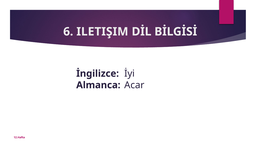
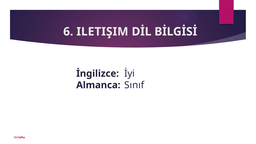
Acar: Acar -> Sınıf (134, 85)
